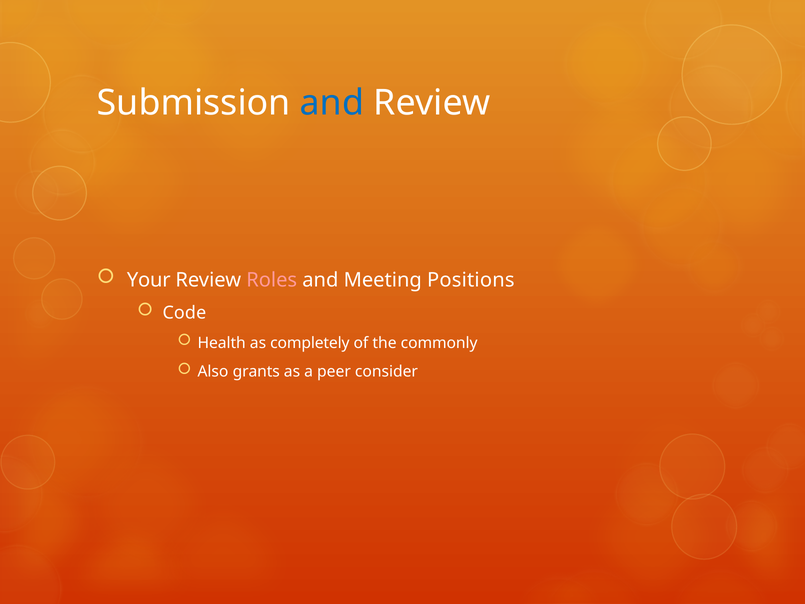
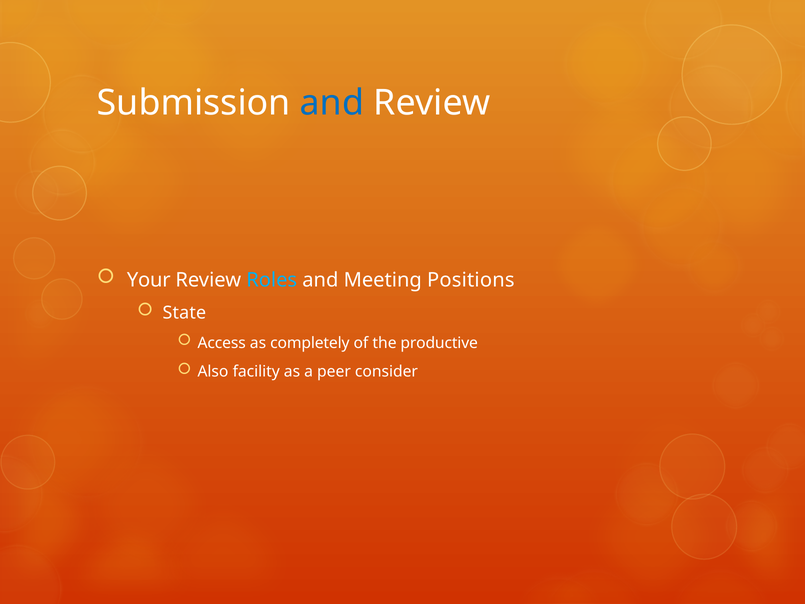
Roles colour: pink -> light blue (272, 280)
Code: Code -> State (184, 313)
Health: Health -> Access (222, 343)
commonly: commonly -> productive (439, 343)
grants: grants -> facility (256, 371)
